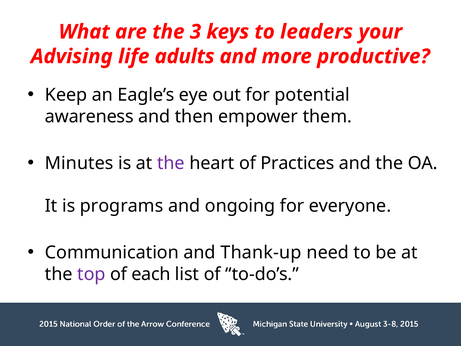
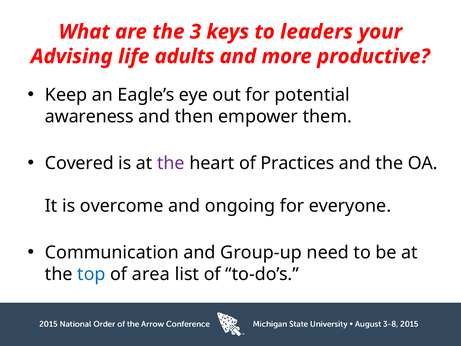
Minutes: Minutes -> Covered (79, 163)
programs: programs -> overcome (122, 206)
Thank-up: Thank-up -> Group-up (261, 252)
top colour: purple -> blue (91, 274)
each: each -> area (151, 274)
